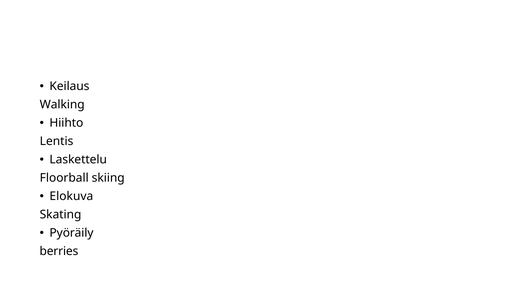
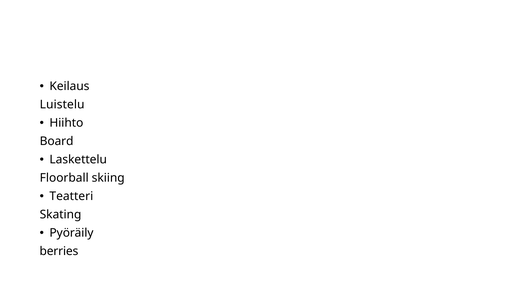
Walking: Walking -> Luistelu (62, 105)
Lentis: Lentis -> Board (57, 141)
Elokuva: Elokuva -> Teatteri (71, 196)
